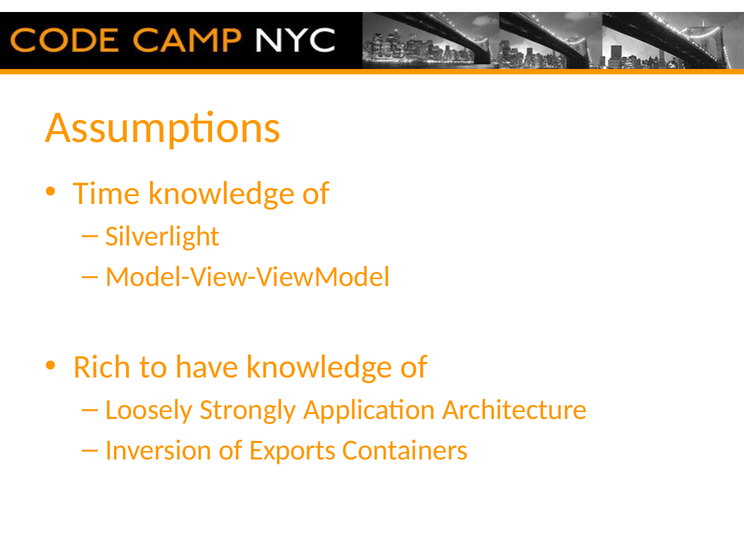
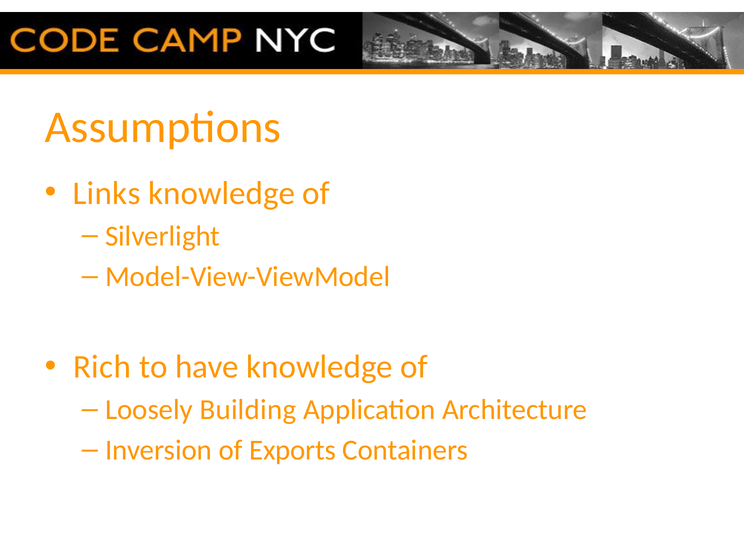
Time: Time -> Links (107, 193)
Strongly: Strongly -> Building (248, 410)
